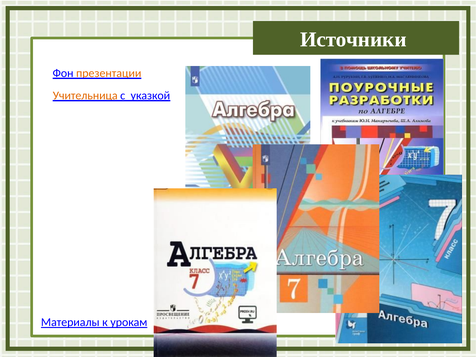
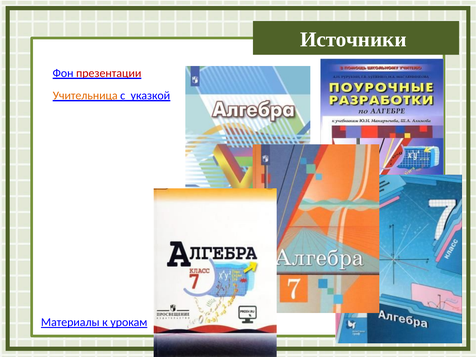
презентации colour: orange -> red (109, 73)
